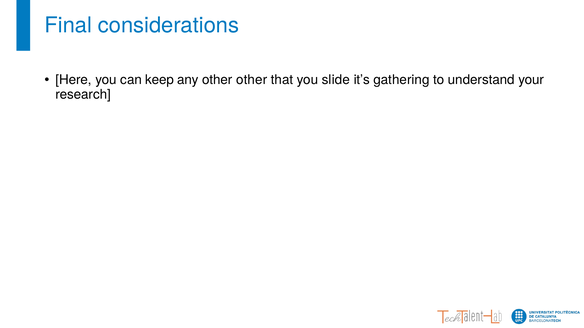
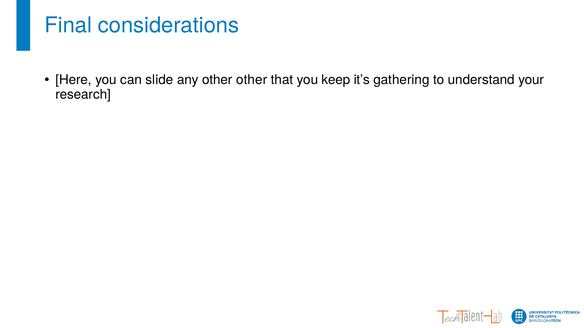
keep: keep -> slide (159, 80)
slide: slide -> keep (336, 80)
